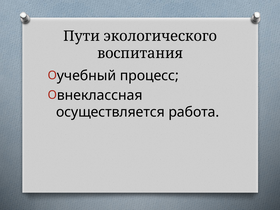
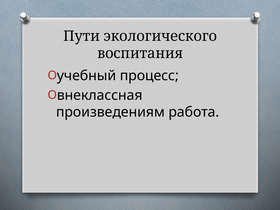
осуществляется: осуществляется -> произведениям (110, 112)
